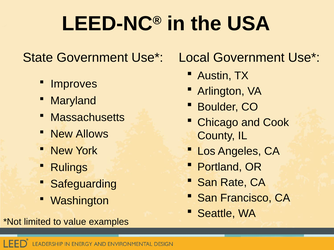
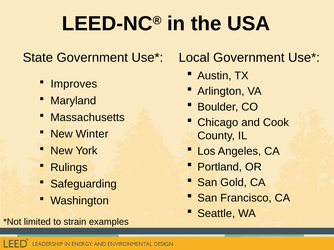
Allows: Allows -> Winter (92, 134)
Rate: Rate -> Gold (234, 183)
value: value -> strain (75, 222)
